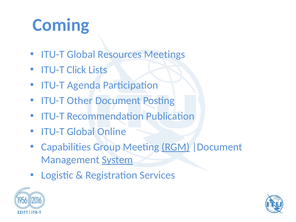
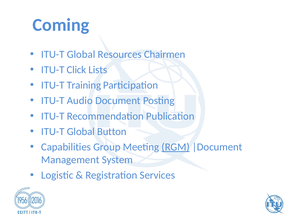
Meetings: Meetings -> Chairmen (165, 54)
Agenda: Agenda -> Training (84, 85)
Other: Other -> Audio (80, 101)
Online: Online -> Button (112, 132)
System underline: present -> none (117, 160)
